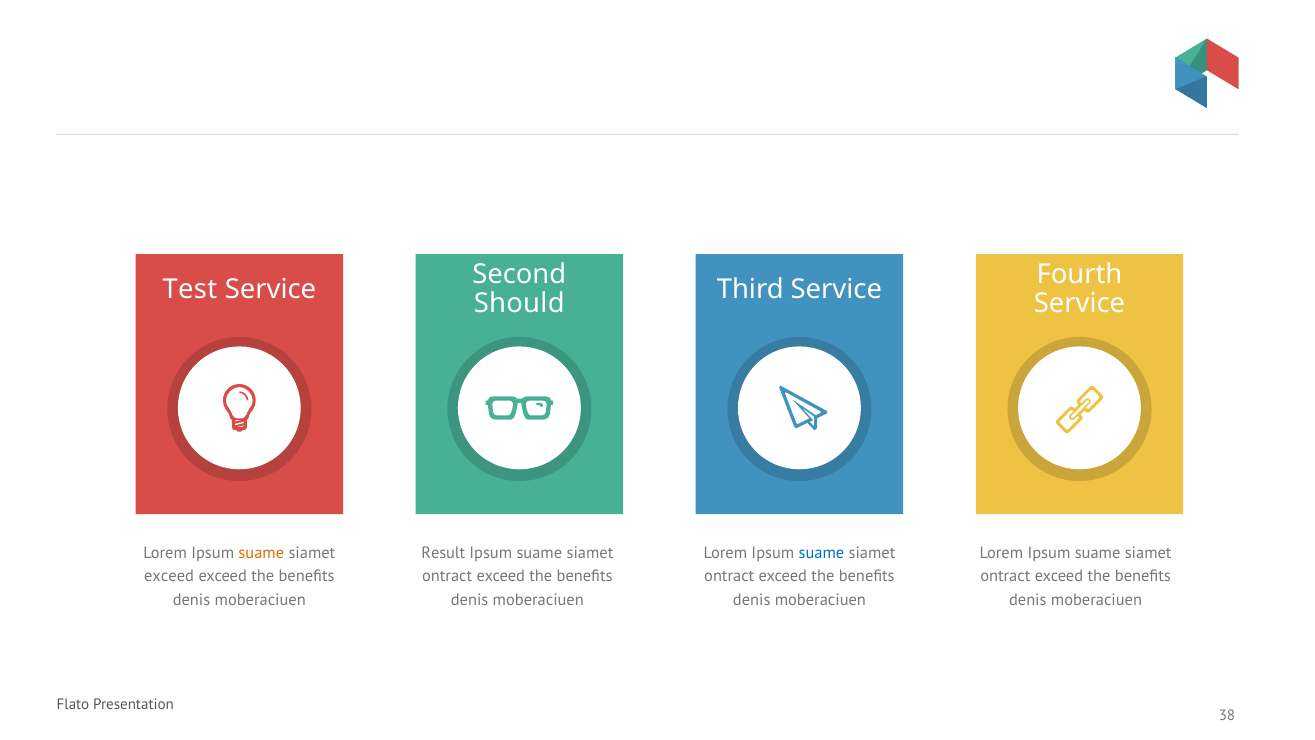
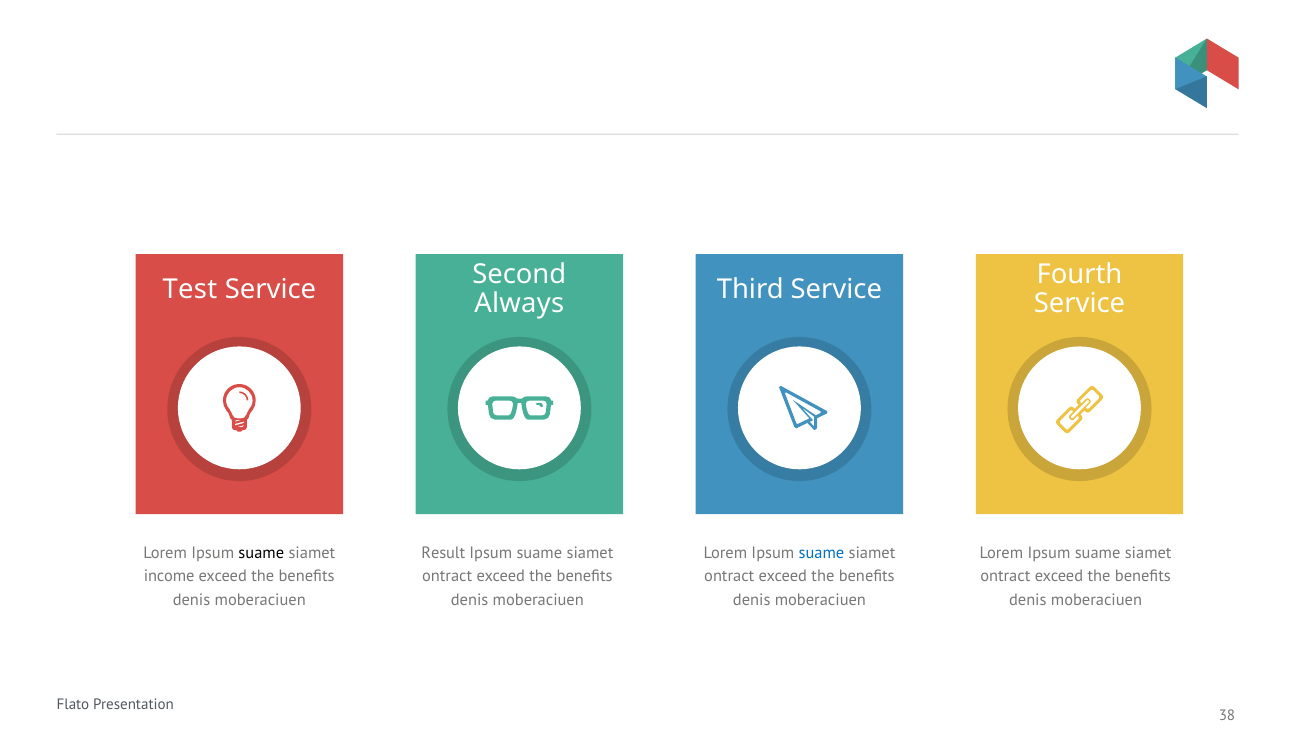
Should: Should -> Always (519, 304)
suame colour: orange -> black (261, 553)
exceed: exceed -> income (169, 576)
